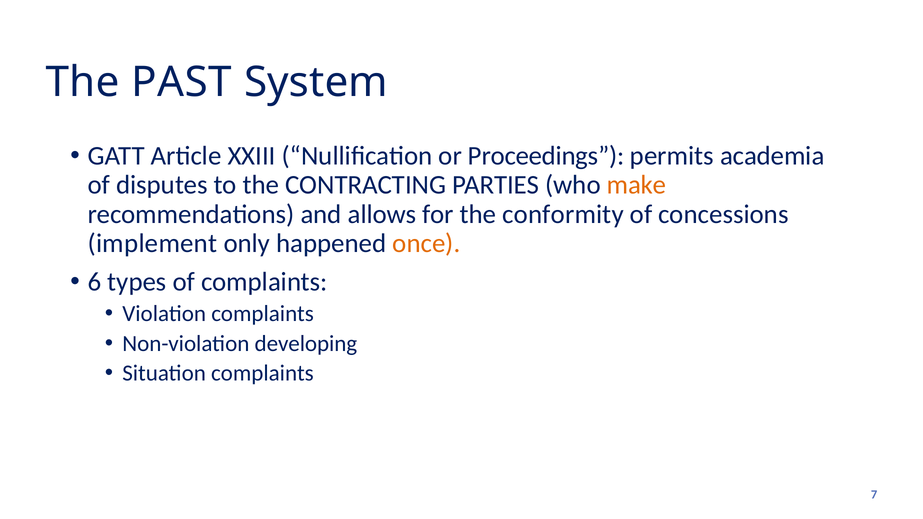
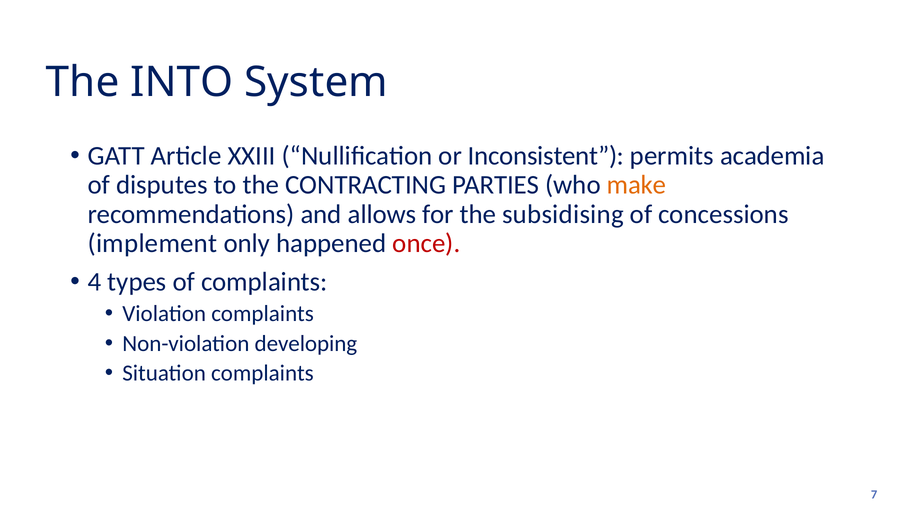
PAST: PAST -> INTO (182, 82)
Proceedings: Proceedings -> Inconsistent (546, 156)
conformity: conformity -> subsidising (563, 214)
once colour: orange -> red (426, 243)
6: 6 -> 4 (94, 282)
